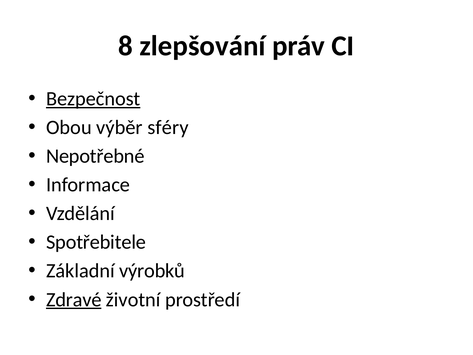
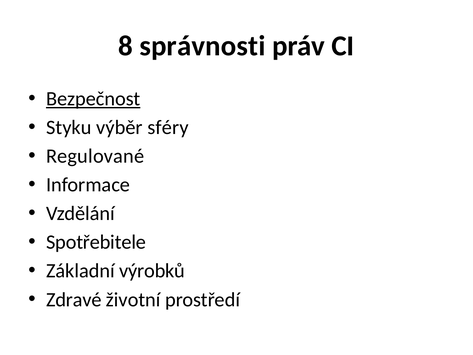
zlepšování: zlepšování -> správnosti (202, 46)
Obou: Obou -> Styku (69, 127)
Nepotřebné: Nepotřebné -> Regulované (95, 156)
Zdravé underline: present -> none (74, 299)
